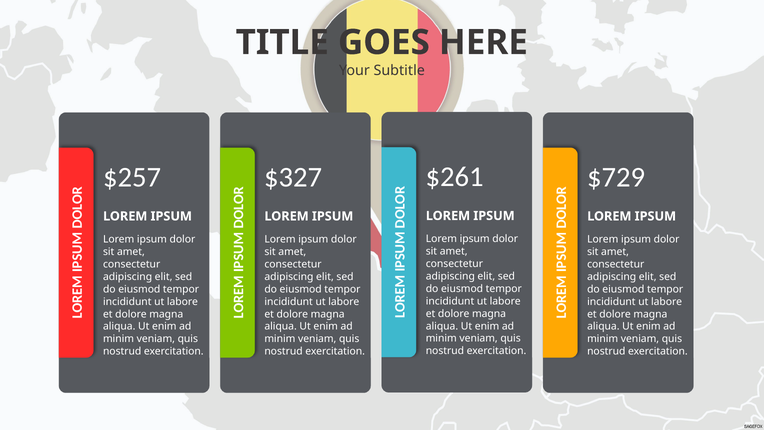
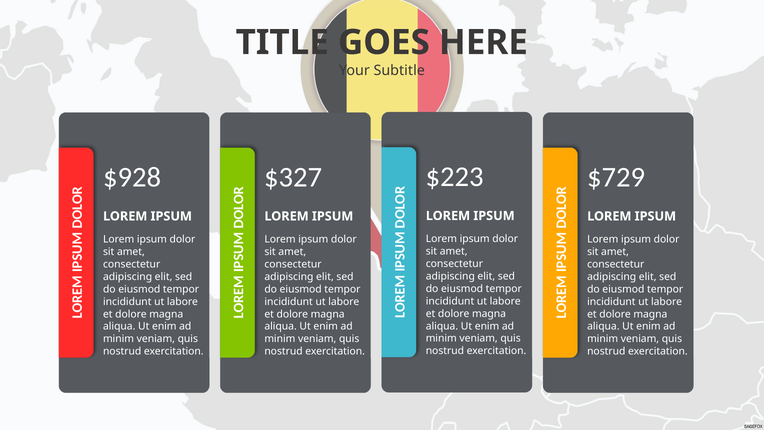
$261: $261 -> $223 (455, 177)
$257: $257 -> $928 (132, 177)
